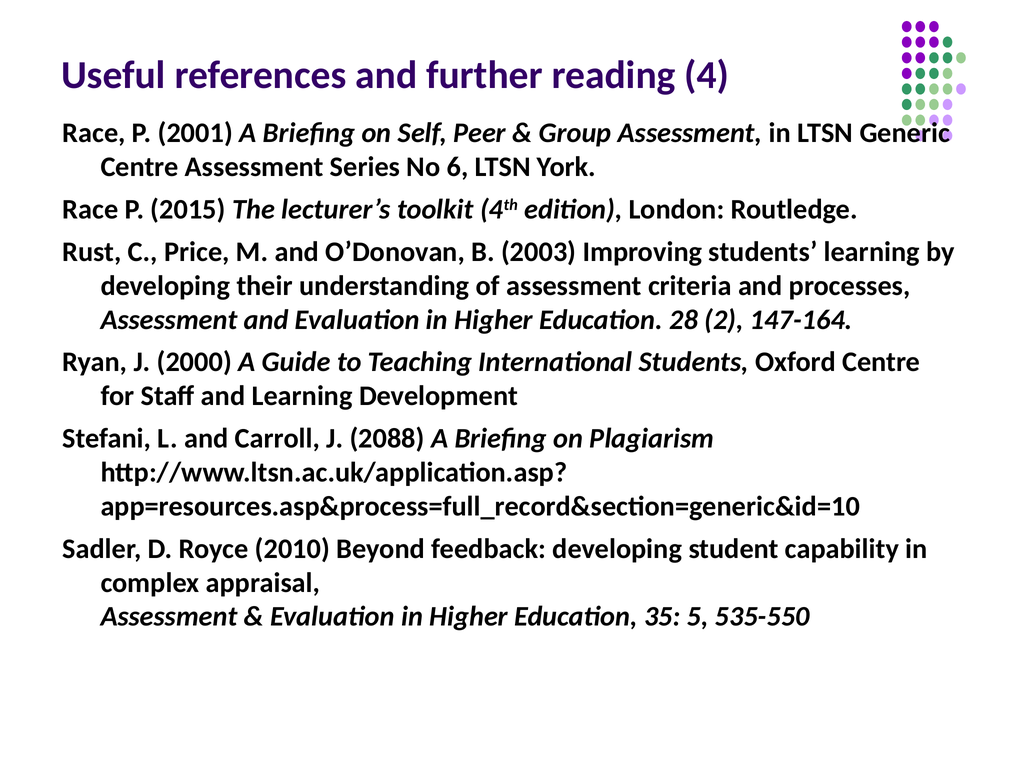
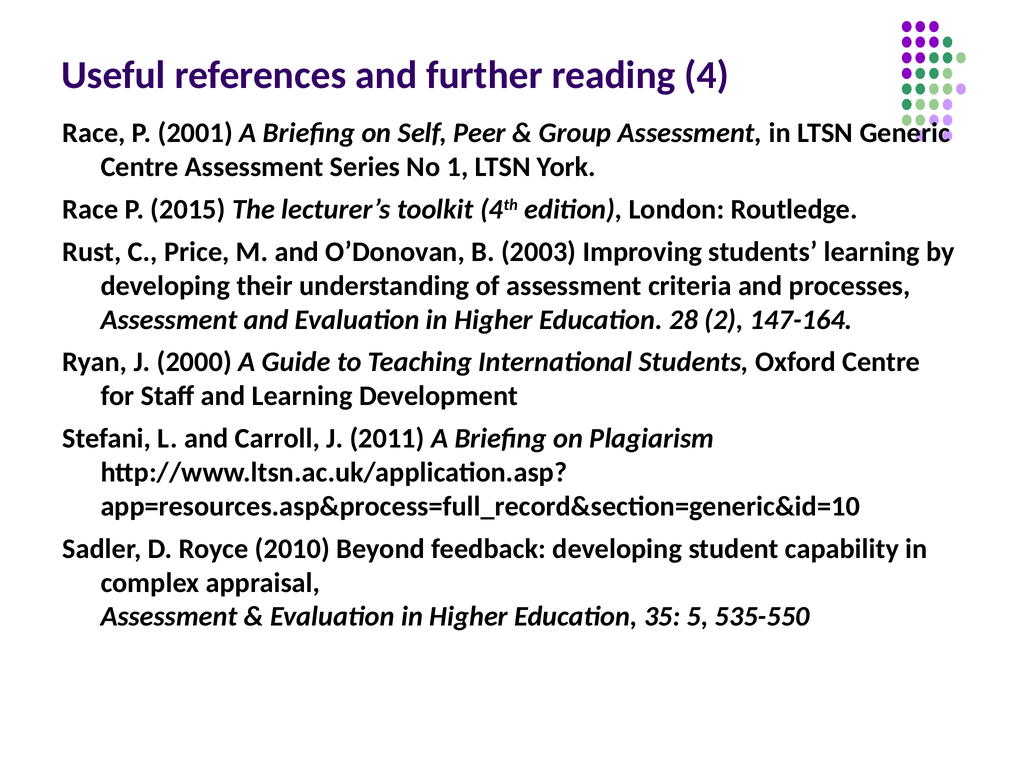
6: 6 -> 1 (458, 167)
2088: 2088 -> 2011 (387, 439)
